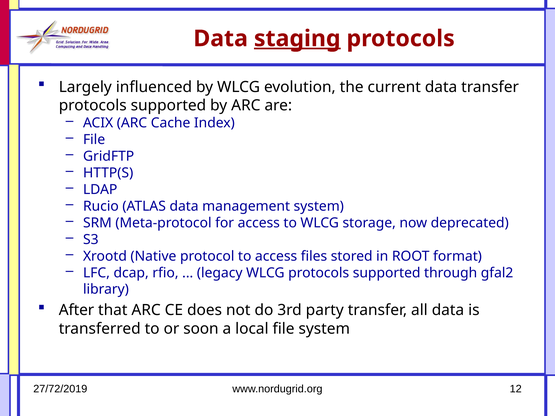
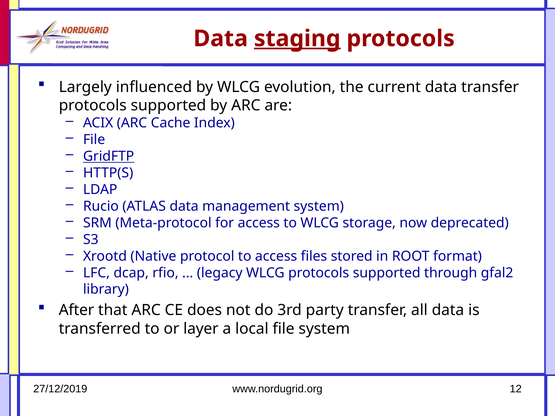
GridFTP underline: none -> present (109, 156)
soon: soon -> layer (201, 329)
27/72/2019: 27/72/2019 -> 27/12/2019 (60, 389)
